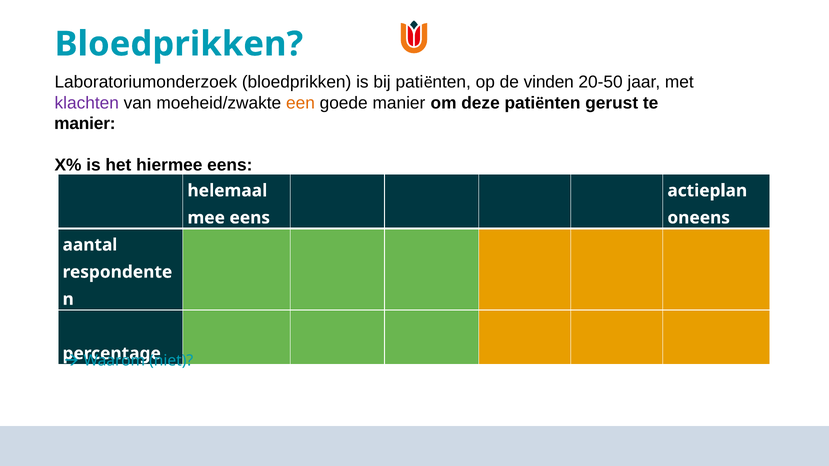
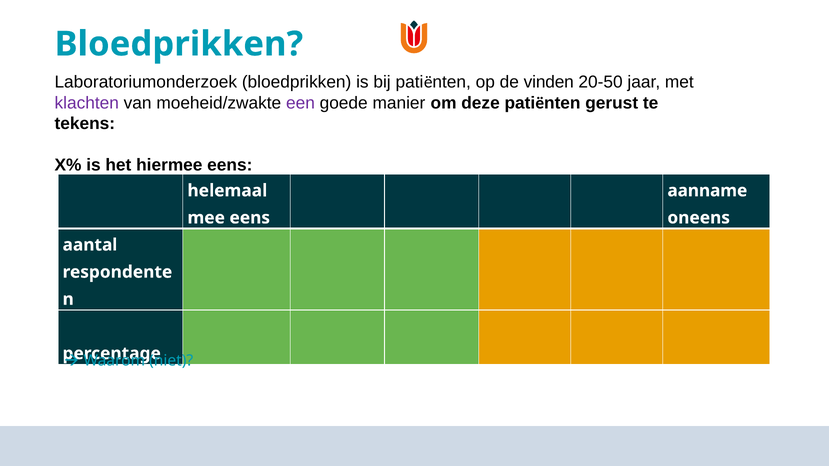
een colour: orange -> purple (300, 103)
manier: manier -> tekens (85, 124)
actieplan: actieplan -> aanname (707, 191)
